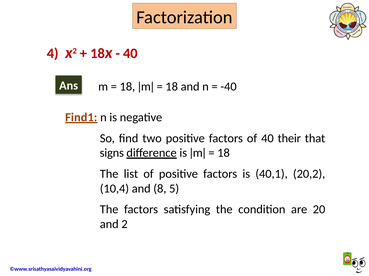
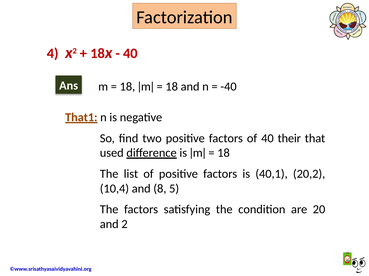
Find1: Find1 -> That1 (81, 118)
signs: signs -> used (112, 153)
